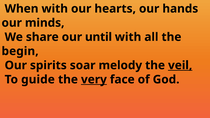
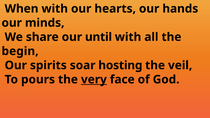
melody: melody -> hosting (120, 65)
veil underline: present -> none (180, 65)
guide: guide -> pours (38, 80)
